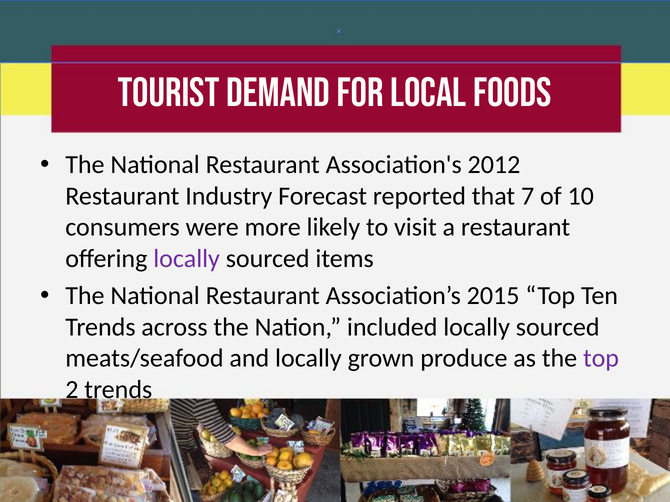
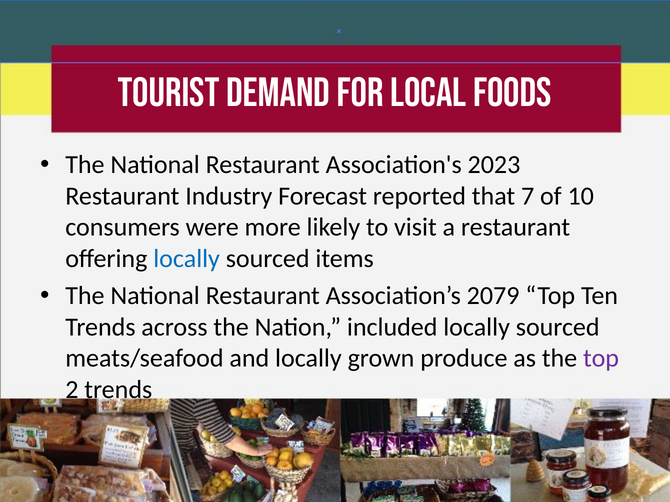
2012: 2012 -> 2023 (494, 165)
locally colour: purple -> blue (187, 259)
2015: 2015 -> 2079 (493, 296)
